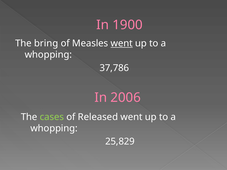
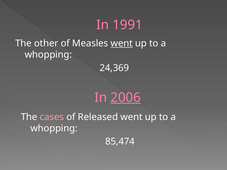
1900: 1900 -> 1991 (128, 25)
bring: bring -> other (46, 43)
37,786: 37,786 -> 24,369 (114, 68)
2006 underline: none -> present (126, 98)
cases colour: light green -> pink (52, 117)
25,829: 25,829 -> 85,474 (120, 142)
